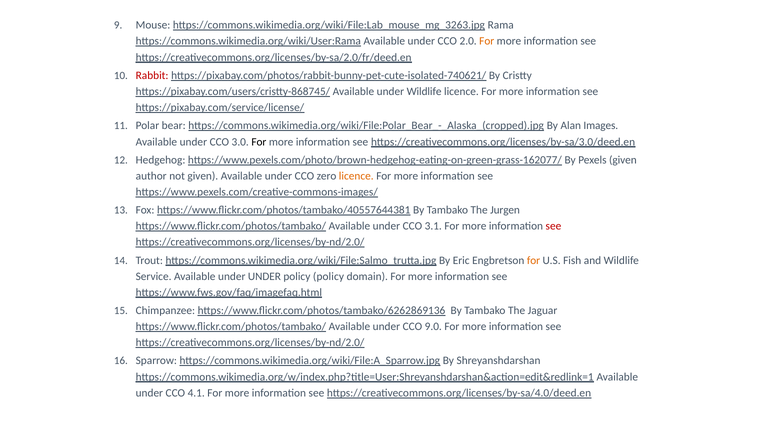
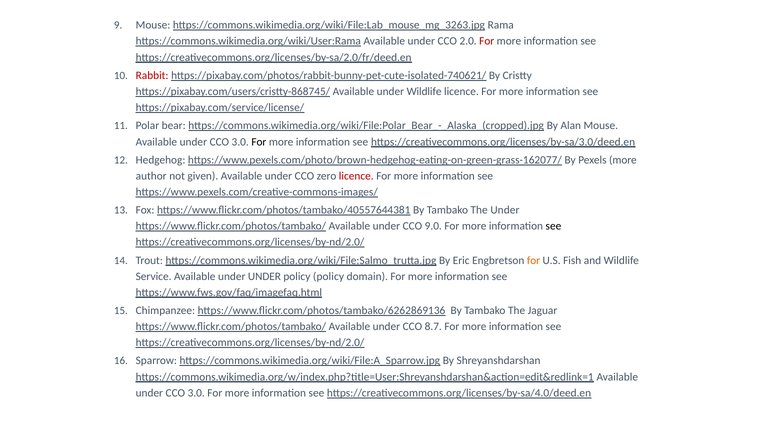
For colour: orange -> red (487, 41)
Alan Images: Images -> Mouse (601, 126)
Pexels given: given -> more (623, 160)
licence colour: orange -> red (356, 176)
The Jurgen: Jurgen -> Under (505, 210)
3.1: 3.1 -> 9.0 (433, 226)
see colour: red -> black (553, 226)
9.0: 9.0 -> 8.7 (433, 326)
4.1: 4.1 -> 3.0 (196, 392)
